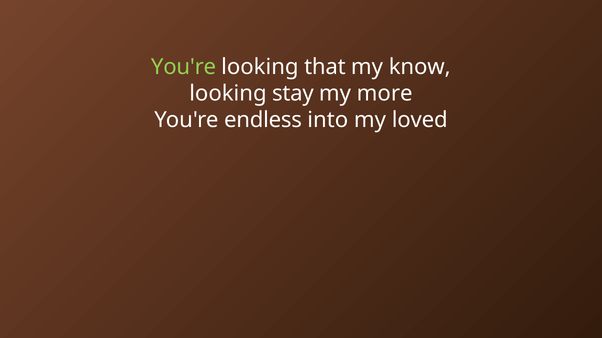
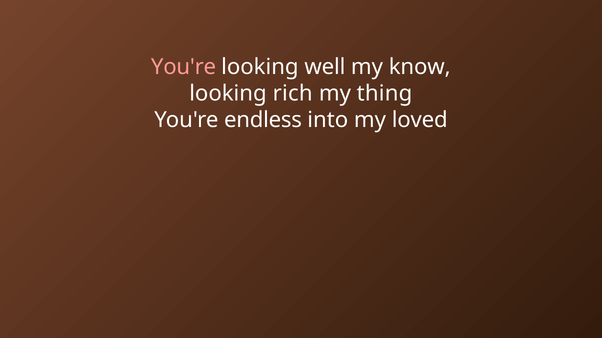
You're colour: light green -> pink (184, 67)
that: that -> well (325, 67)
stay: stay -> rich (293, 94)
more: more -> thing (385, 94)
